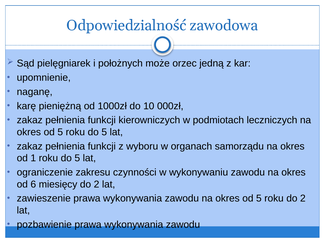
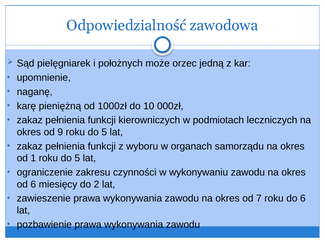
5: 5 -> 9 (60, 133)
5: 5 -> 7 (259, 199)
roku do 2: 2 -> 6 (303, 199)
